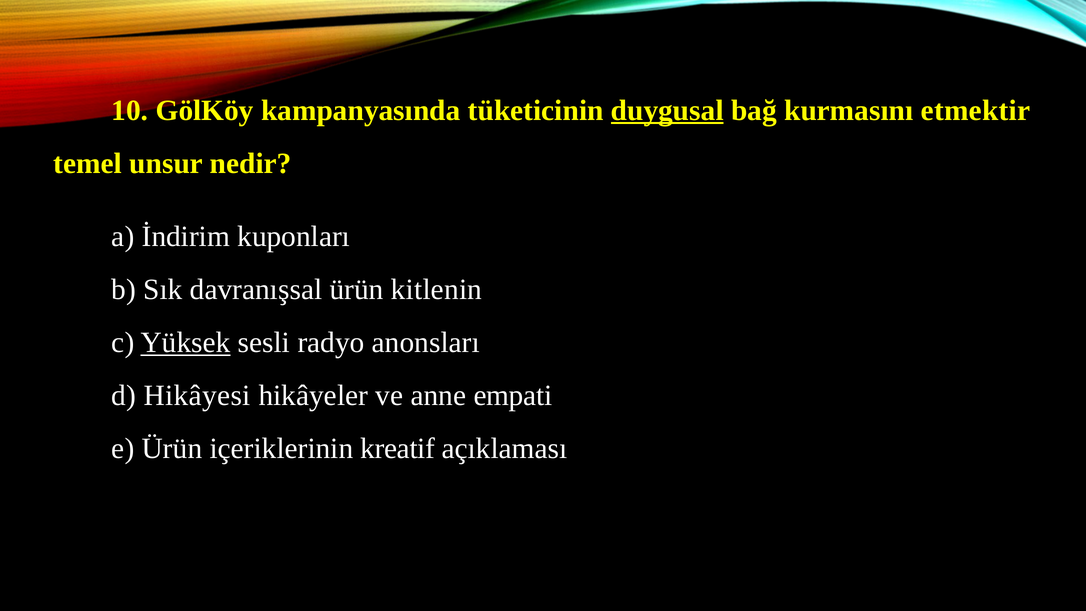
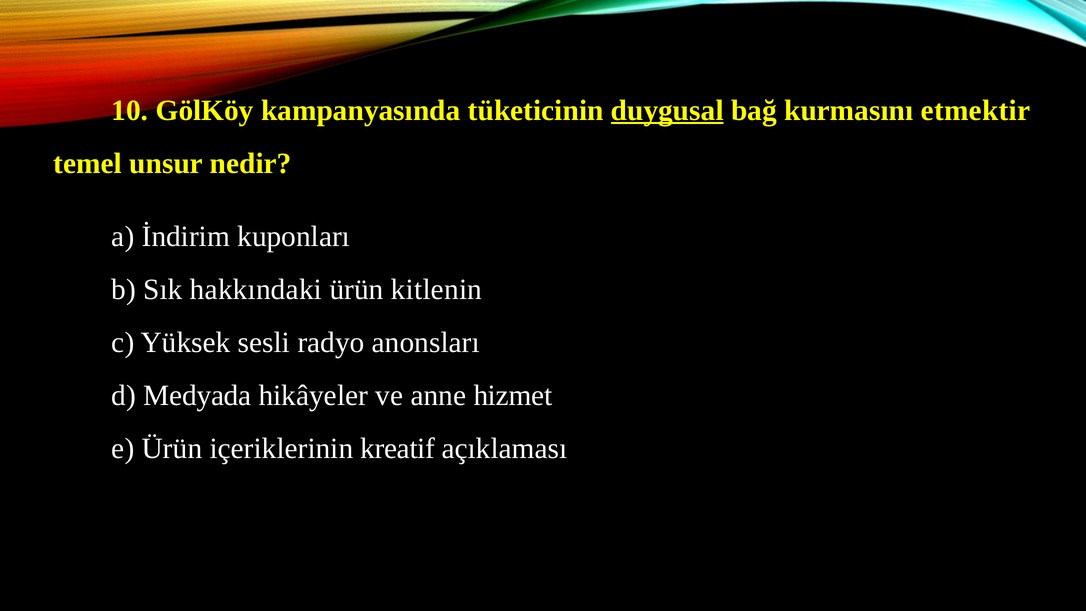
davranışsal: davranışsal -> hakkındaki (256, 290)
Yüksek underline: present -> none (186, 342)
Hikâyesi: Hikâyesi -> Medyada (197, 395)
empati: empati -> hizmet (513, 395)
